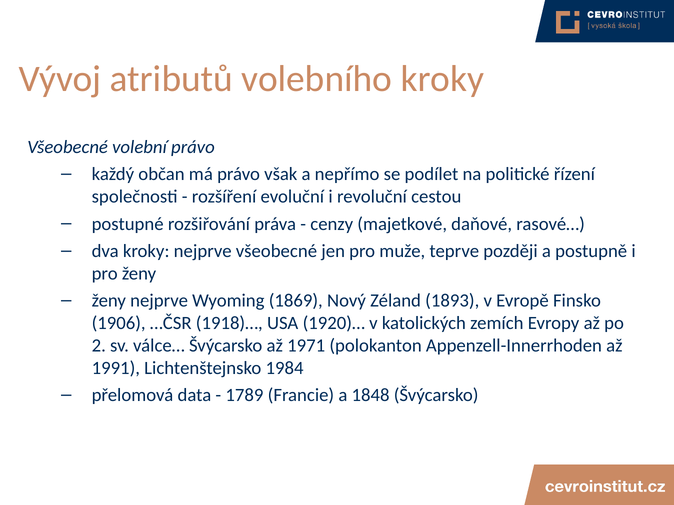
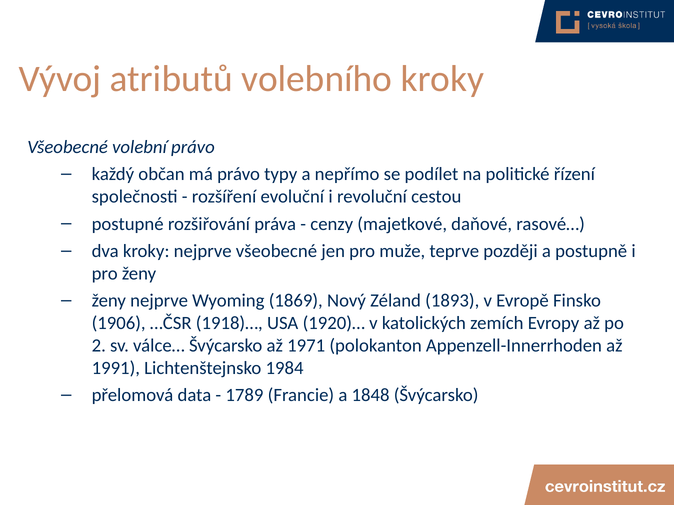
však: však -> typy (281, 174)
